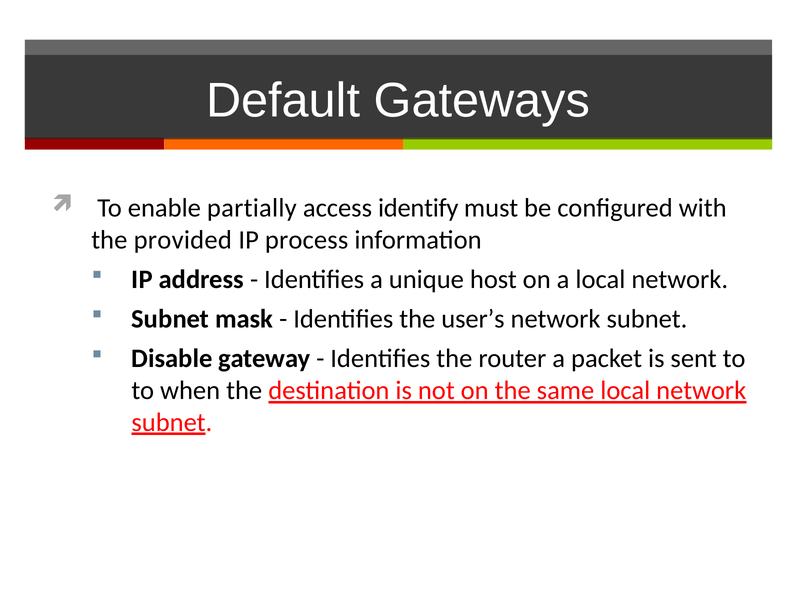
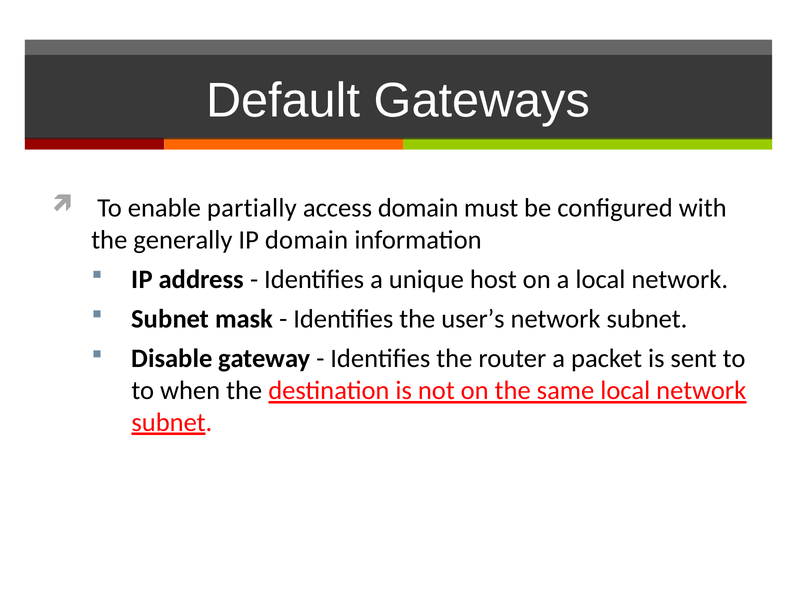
access identify: identify -> domain (418, 208)
provided: provided -> generally (183, 240)
IP process: process -> domain (307, 240)
